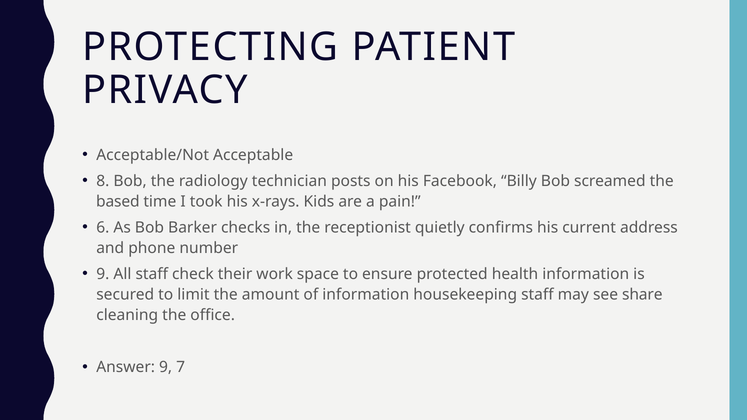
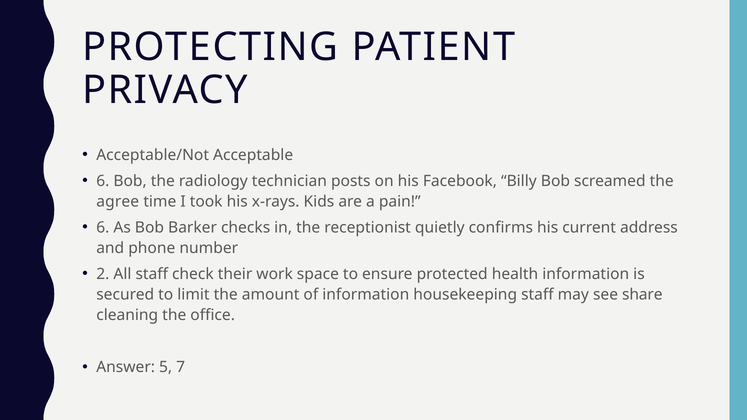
8: 8 -> 6 (103, 181)
based: based -> agree (118, 202)
9: 9 -> 2 (103, 274)
Answer 9: 9 -> 5 (166, 367)
